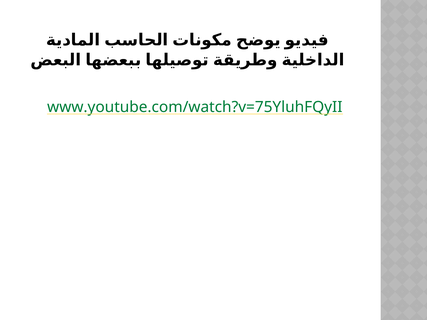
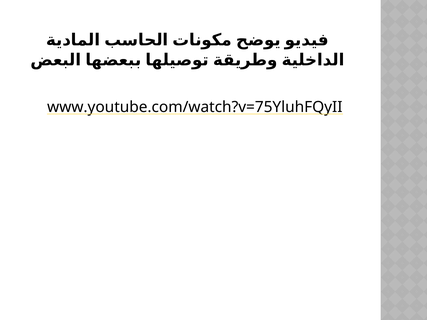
www.youtube.com/watch?v=75YluhFQyII colour: green -> black (195, 107)
